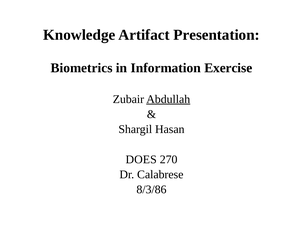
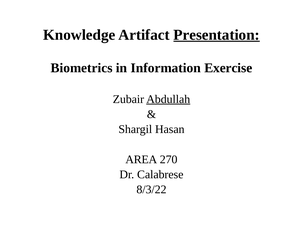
Presentation underline: none -> present (217, 35)
DOES: DOES -> AREA (141, 160)
8/3/86: 8/3/86 -> 8/3/22 (151, 190)
